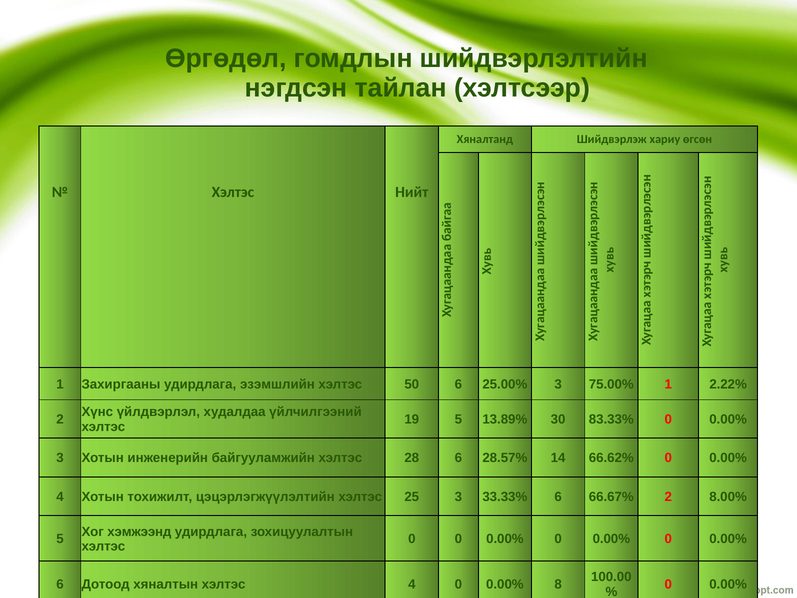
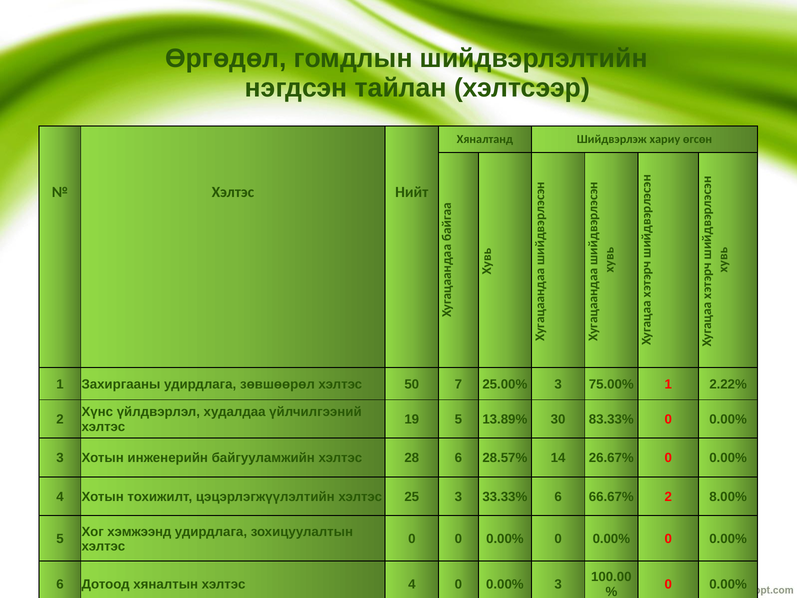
эзэмшлийн: эзэмшлийн -> зөвшөөрөл (277, 384)
50 6: 6 -> 7 (458, 384)
66.62%: 66.62% -> 26.67% (611, 458)
4 0 0.00% 8: 8 -> 3 (558, 584)
